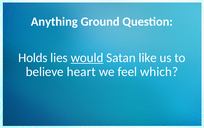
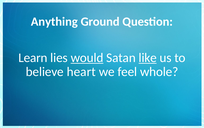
Holds: Holds -> Learn (33, 58)
like underline: none -> present (148, 58)
which: which -> whole (159, 72)
